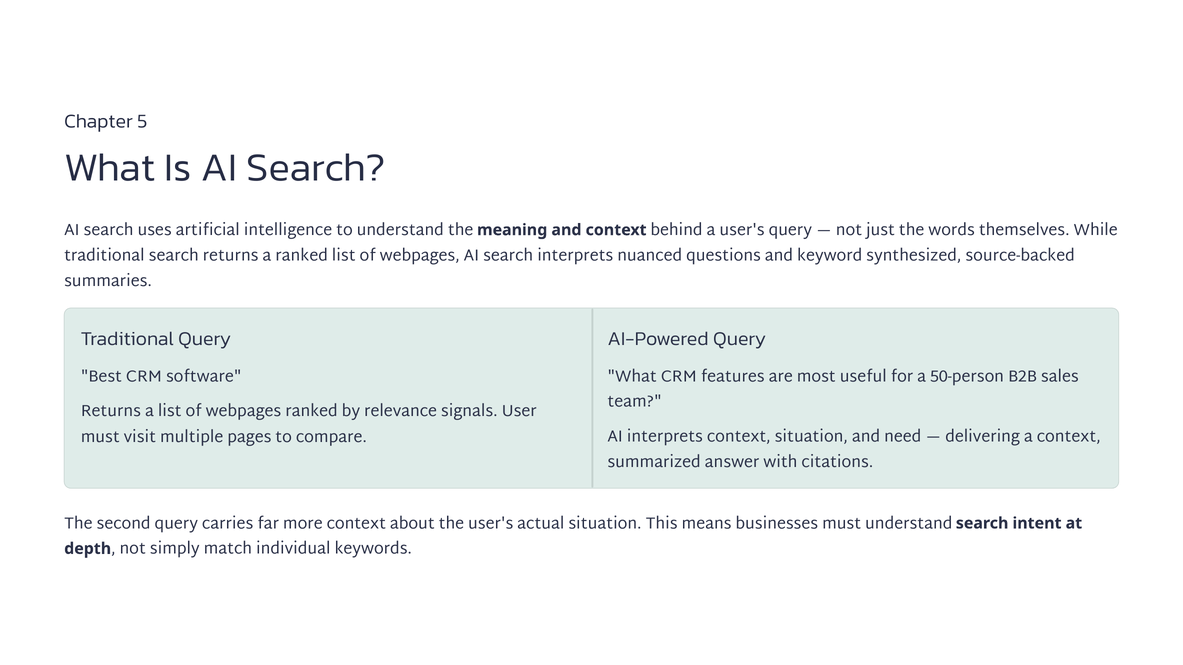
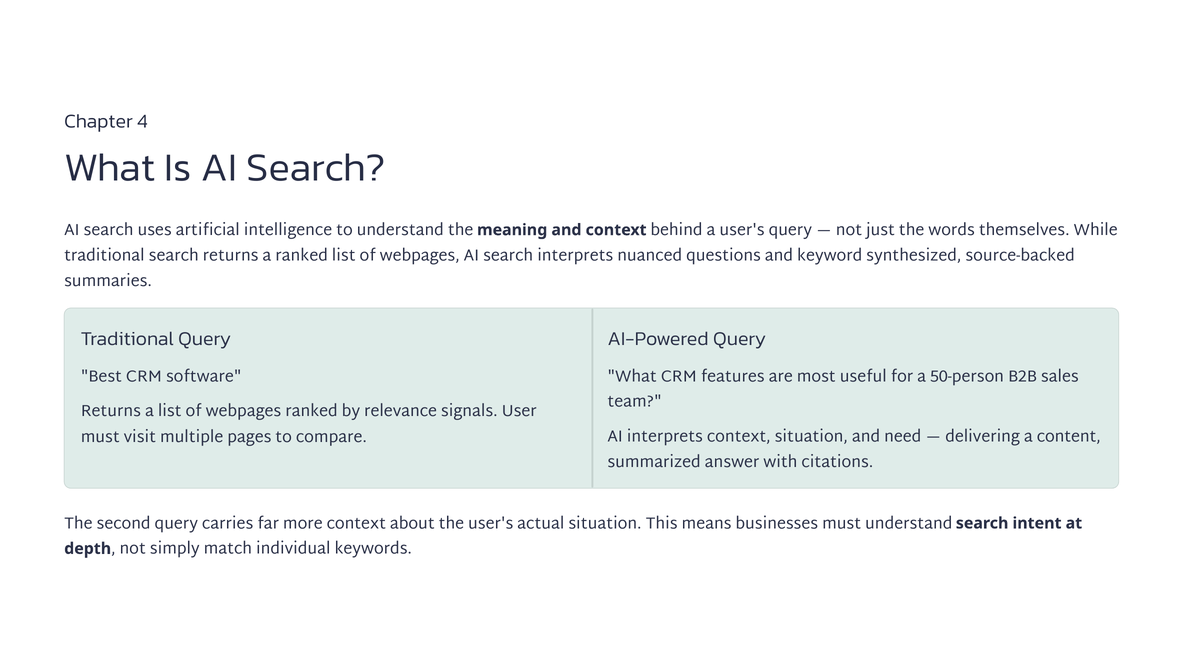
5: 5 -> 4 (142, 122)
a context: context -> content (1069, 437)
